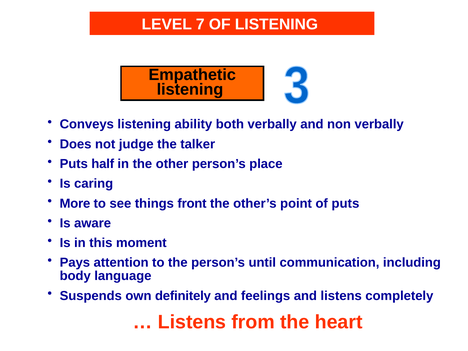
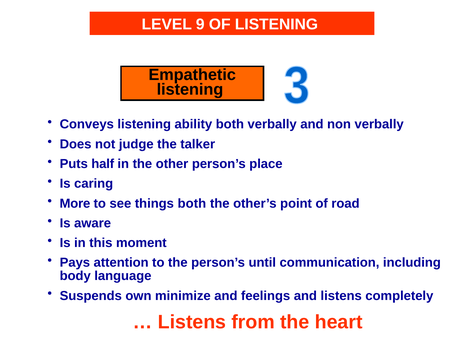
7: 7 -> 9 (200, 24)
things front: front -> both (192, 203)
of puts: puts -> road (345, 203)
definitely: definitely -> minimize (183, 296)
